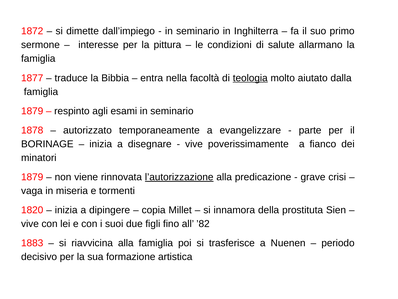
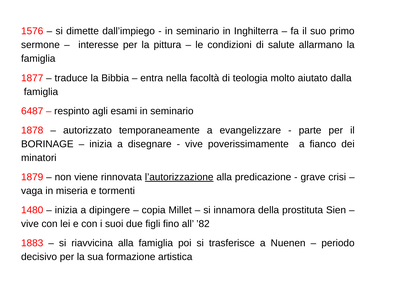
1872: 1872 -> 1576 (32, 31)
teologia underline: present -> none (250, 78)
1879: 1879 -> 6487 (32, 111)
1820: 1820 -> 1480 (32, 210)
